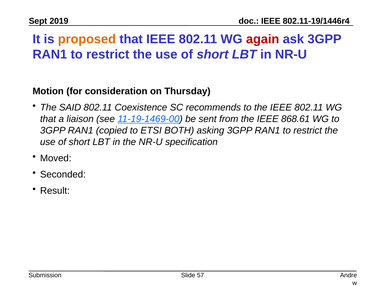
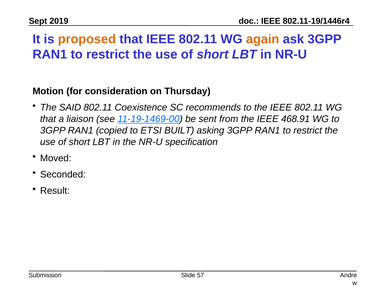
again colour: red -> orange (263, 39)
868.61: 868.61 -> 468.91 (296, 119)
BOTH: BOTH -> BUILT (179, 130)
